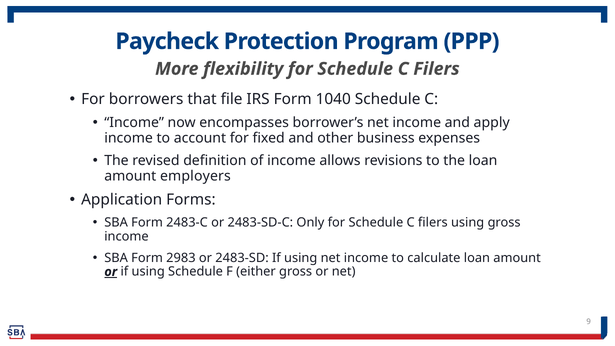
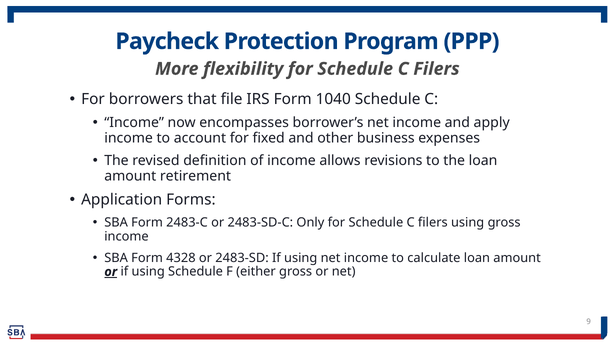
employers: employers -> retirement (195, 176)
2983: 2983 -> 4328 (181, 258)
